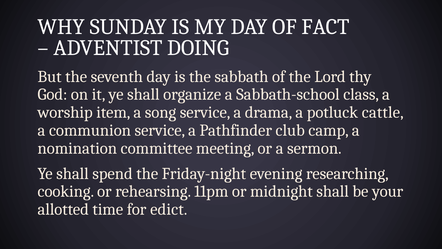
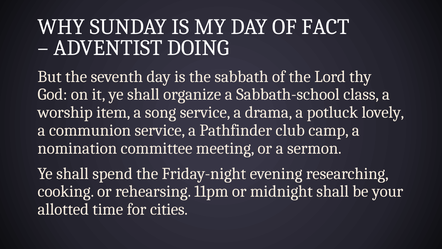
cattle: cattle -> lovely (383, 112)
edict: edict -> cities (169, 209)
